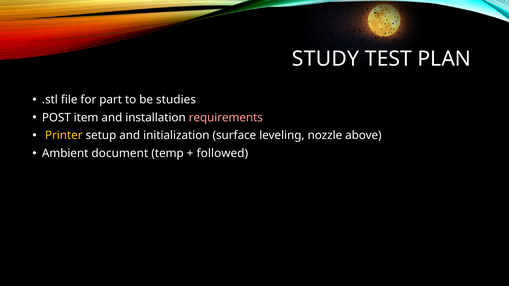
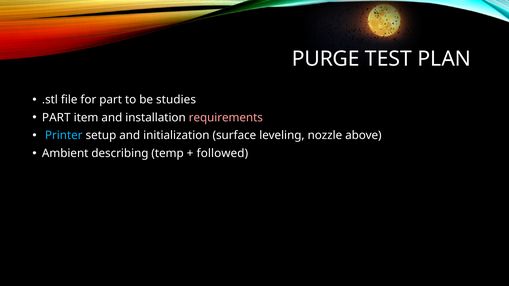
STUDY: STUDY -> PURGE (326, 59)
POST: POST -> PART (56, 118)
Printer colour: yellow -> light blue (64, 136)
document: document -> describing (120, 153)
